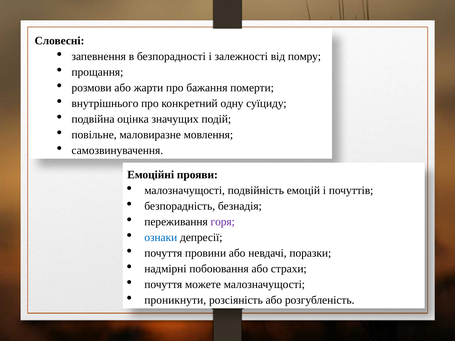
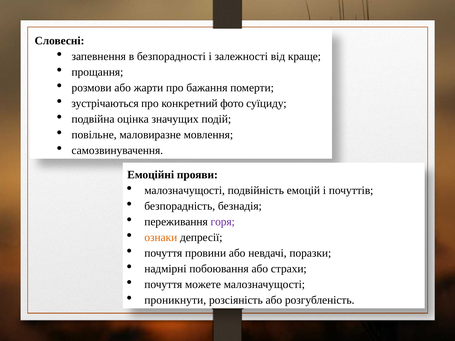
помру: помру -> краще (304, 56)
внутрішнього: внутрішнього -> зустрічаються (105, 103)
одну: одну -> фото (232, 103)
ознаки colour: blue -> orange (161, 238)
